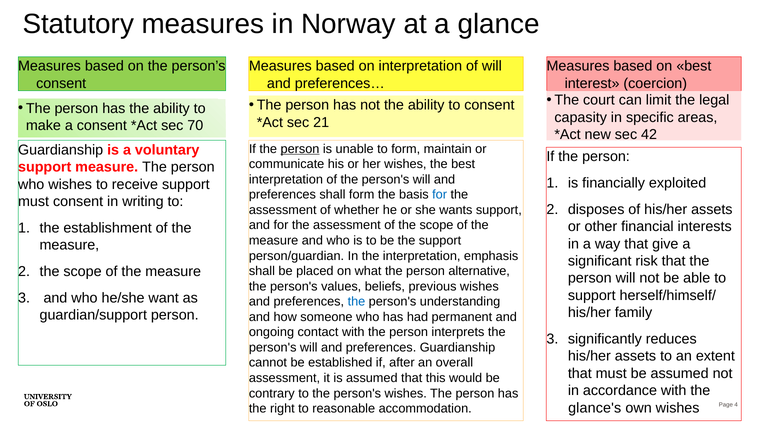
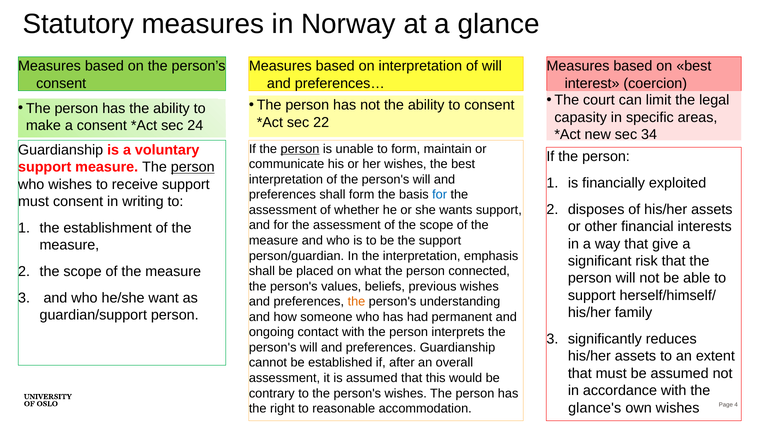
21: 21 -> 22 (321, 122)
70: 70 -> 24 (195, 126)
42: 42 -> 34 (649, 135)
person underline: none -> present (193, 167)
alternative: alternative -> connected (479, 271)
the colour: blue -> orange (356, 301)
